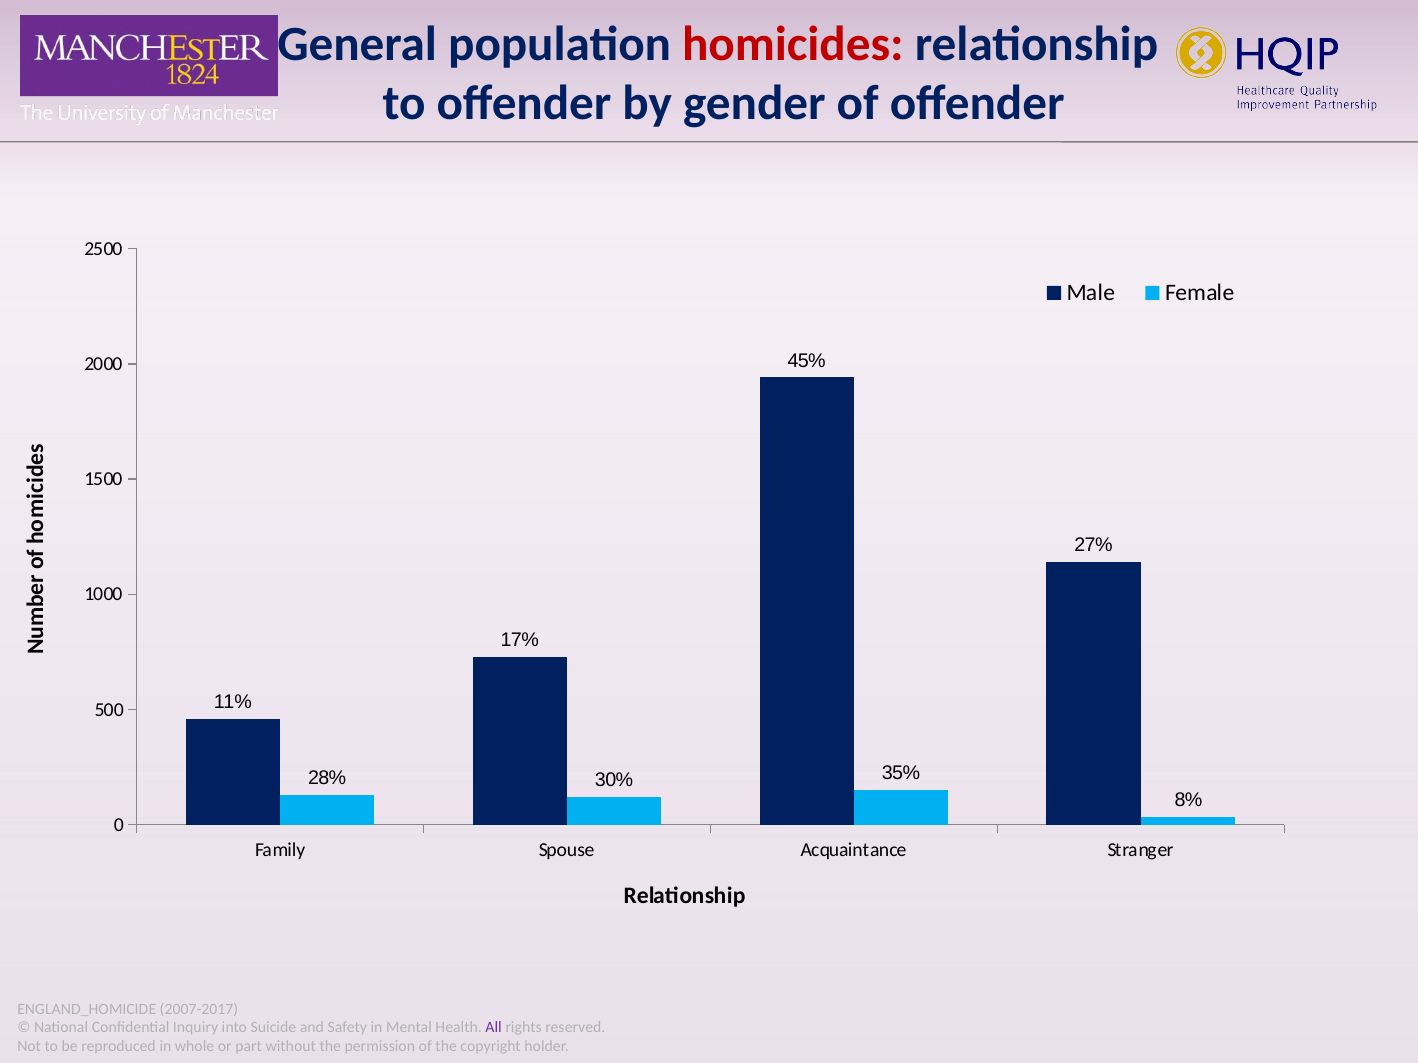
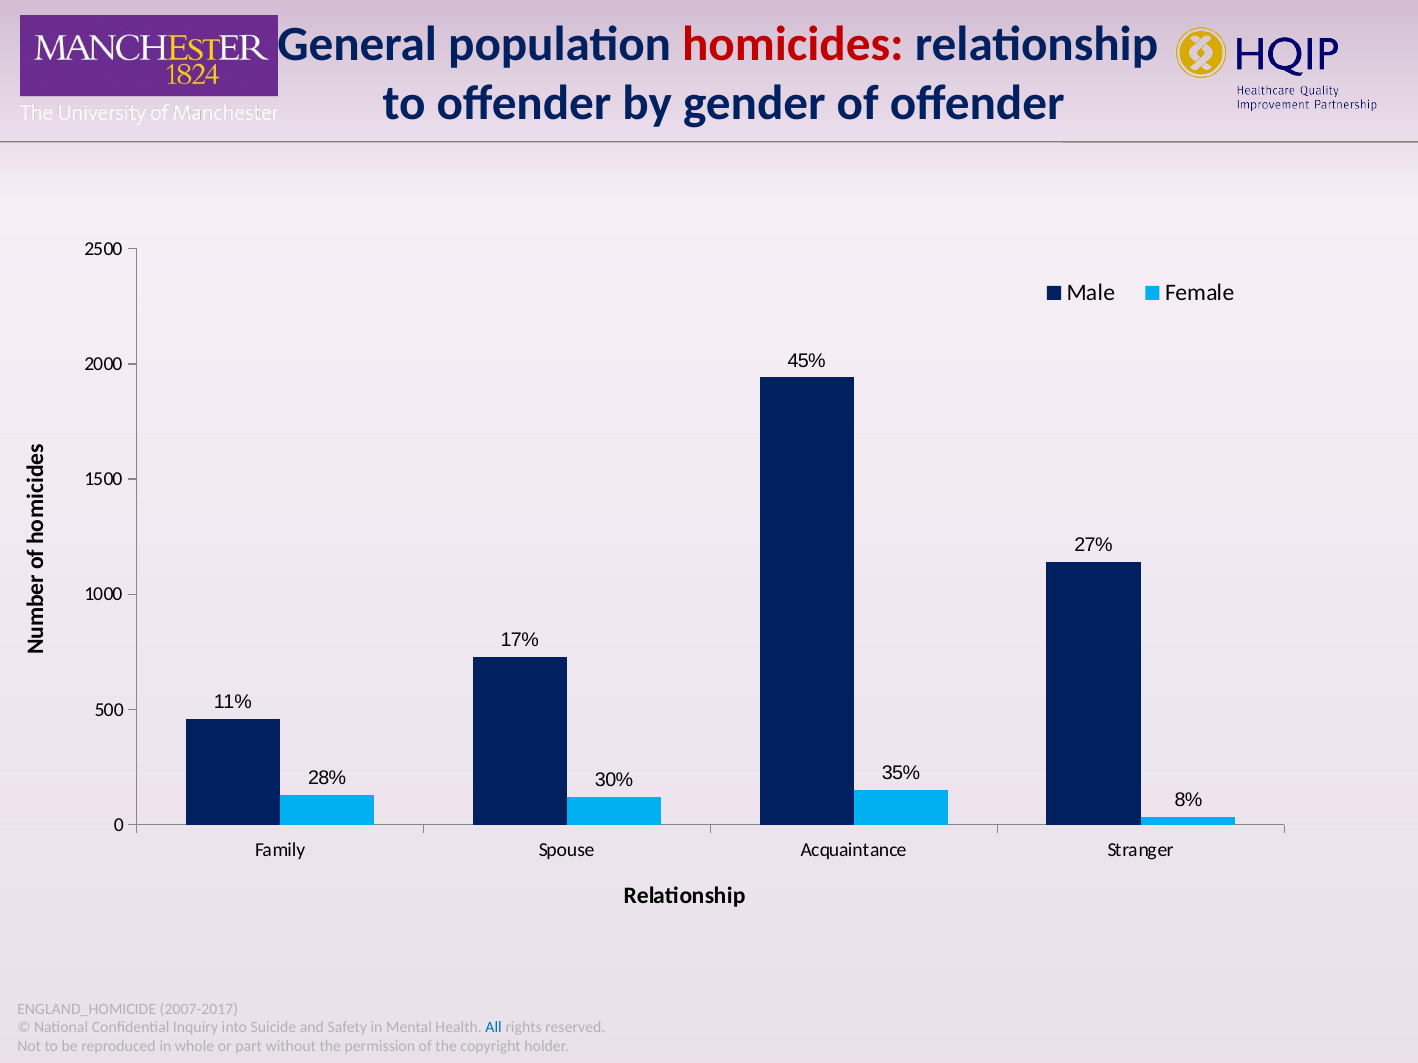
All colour: purple -> blue (494, 1028)
